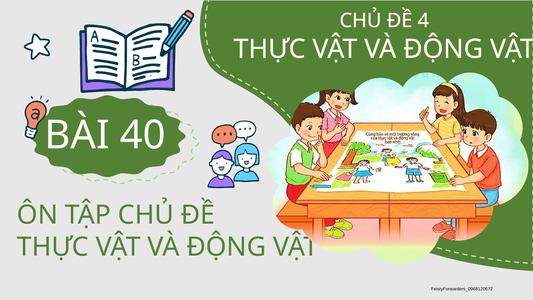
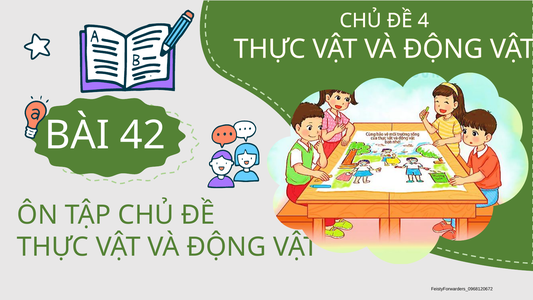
40: 40 -> 42 (143, 135)
